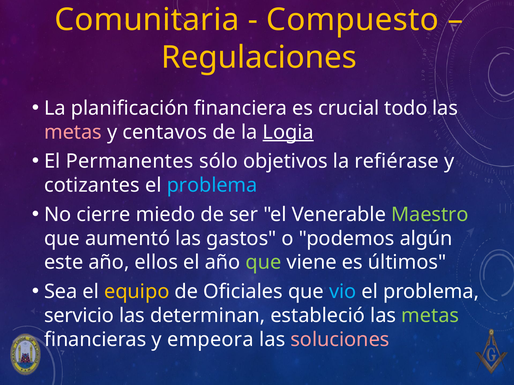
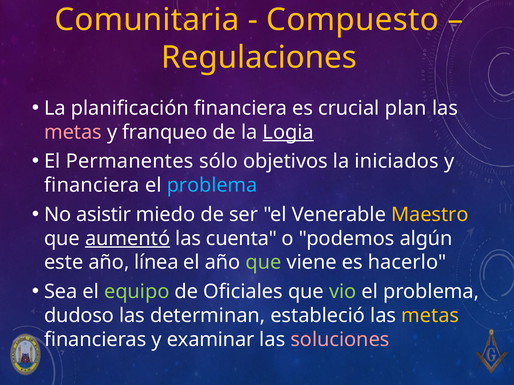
todo: todo -> plan (406, 108)
centavos: centavos -> franqueo (165, 132)
refiérase: refiérase -> iniciados (397, 162)
cotizantes: cotizantes -> financiera (92, 186)
cierre: cierre -> asistir (104, 215)
Maestro colour: light green -> yellow (430, 215)
aumentó underline: none -> present (128, 239)
gastos: gastos -> cuenta (241, 239)
ellos: ellos -> línea (156, 263)
últimos: últimos -> hacerlo (407, 263)
equipo colour: yellow -> light green (137, 292)
vio colour: light blue -> light green (343, 292)
servicio: servicio -> dudoso (79, 316)
metas colour: light green -> yellow (430, 316)
empeora: empeora -> examinar (211, 340)
